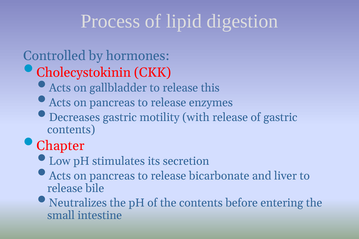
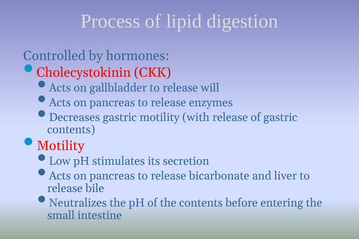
this: this -> will (210, 88)
Chapter: Chapter -> Motility (61, 146)
